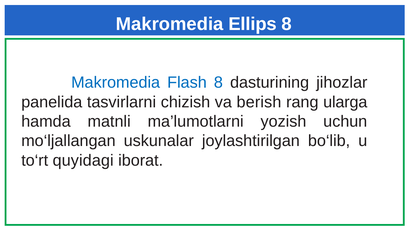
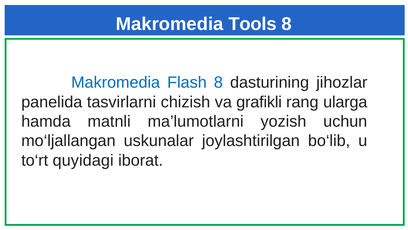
Ellips: Ellips -> Tools (253, 24)
berish: berish -> grafikli (259, 102)
